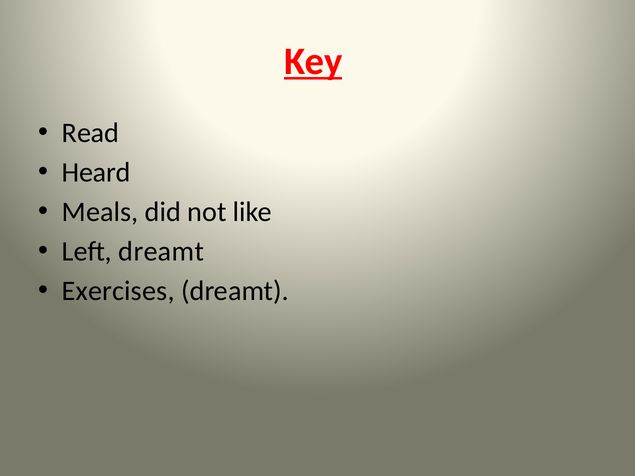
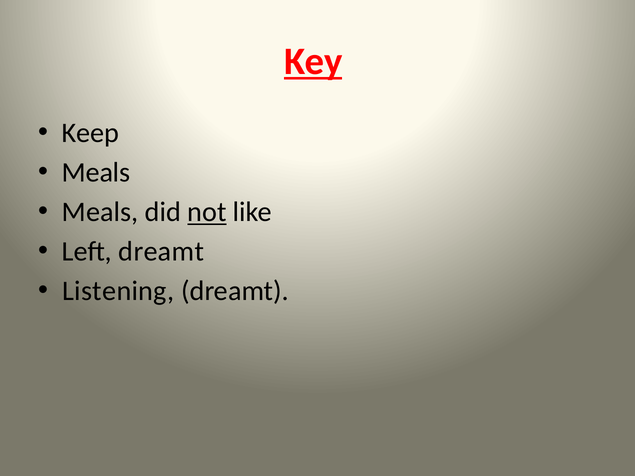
Read: Read -> Keep (91, 133)
Heard: Heard -> Meals (96, 173)
not underline: none -> present (207, 212)
Exercises: Exercises -> Listening (118, 291)
